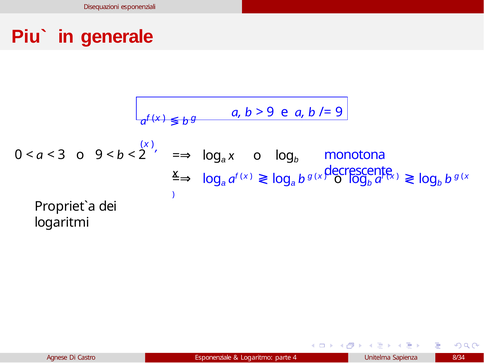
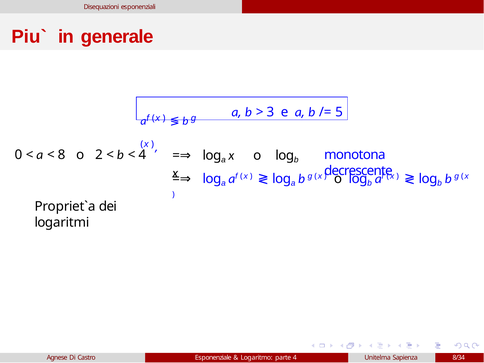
9: 9 -> 3 (270, 112)
9: 9 -> 5 (339, 112)
3: 3 -> 8 (61, 155)
o 9: 9 -> 2 (99, 155)
2: 2 -> 4 (142, 155)
